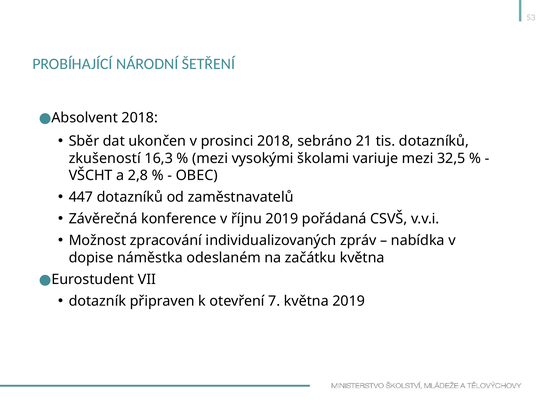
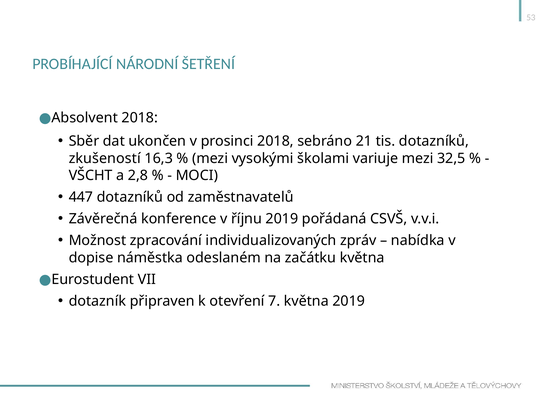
OBEC: OBEC -> MOCI (197, 175)
